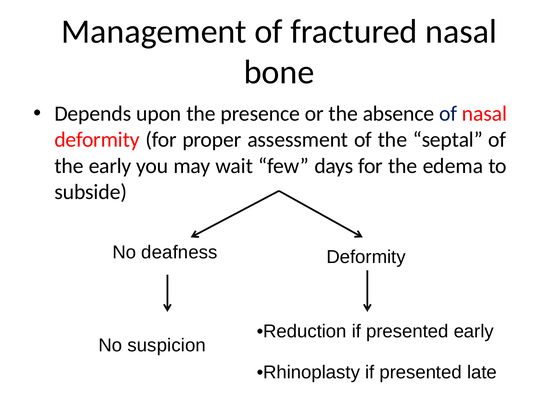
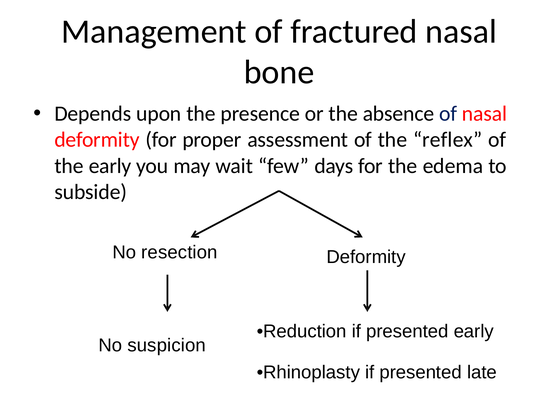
septal: septal -> reflex (448, 140)
deafness: deafness -> resection (179, 252)
